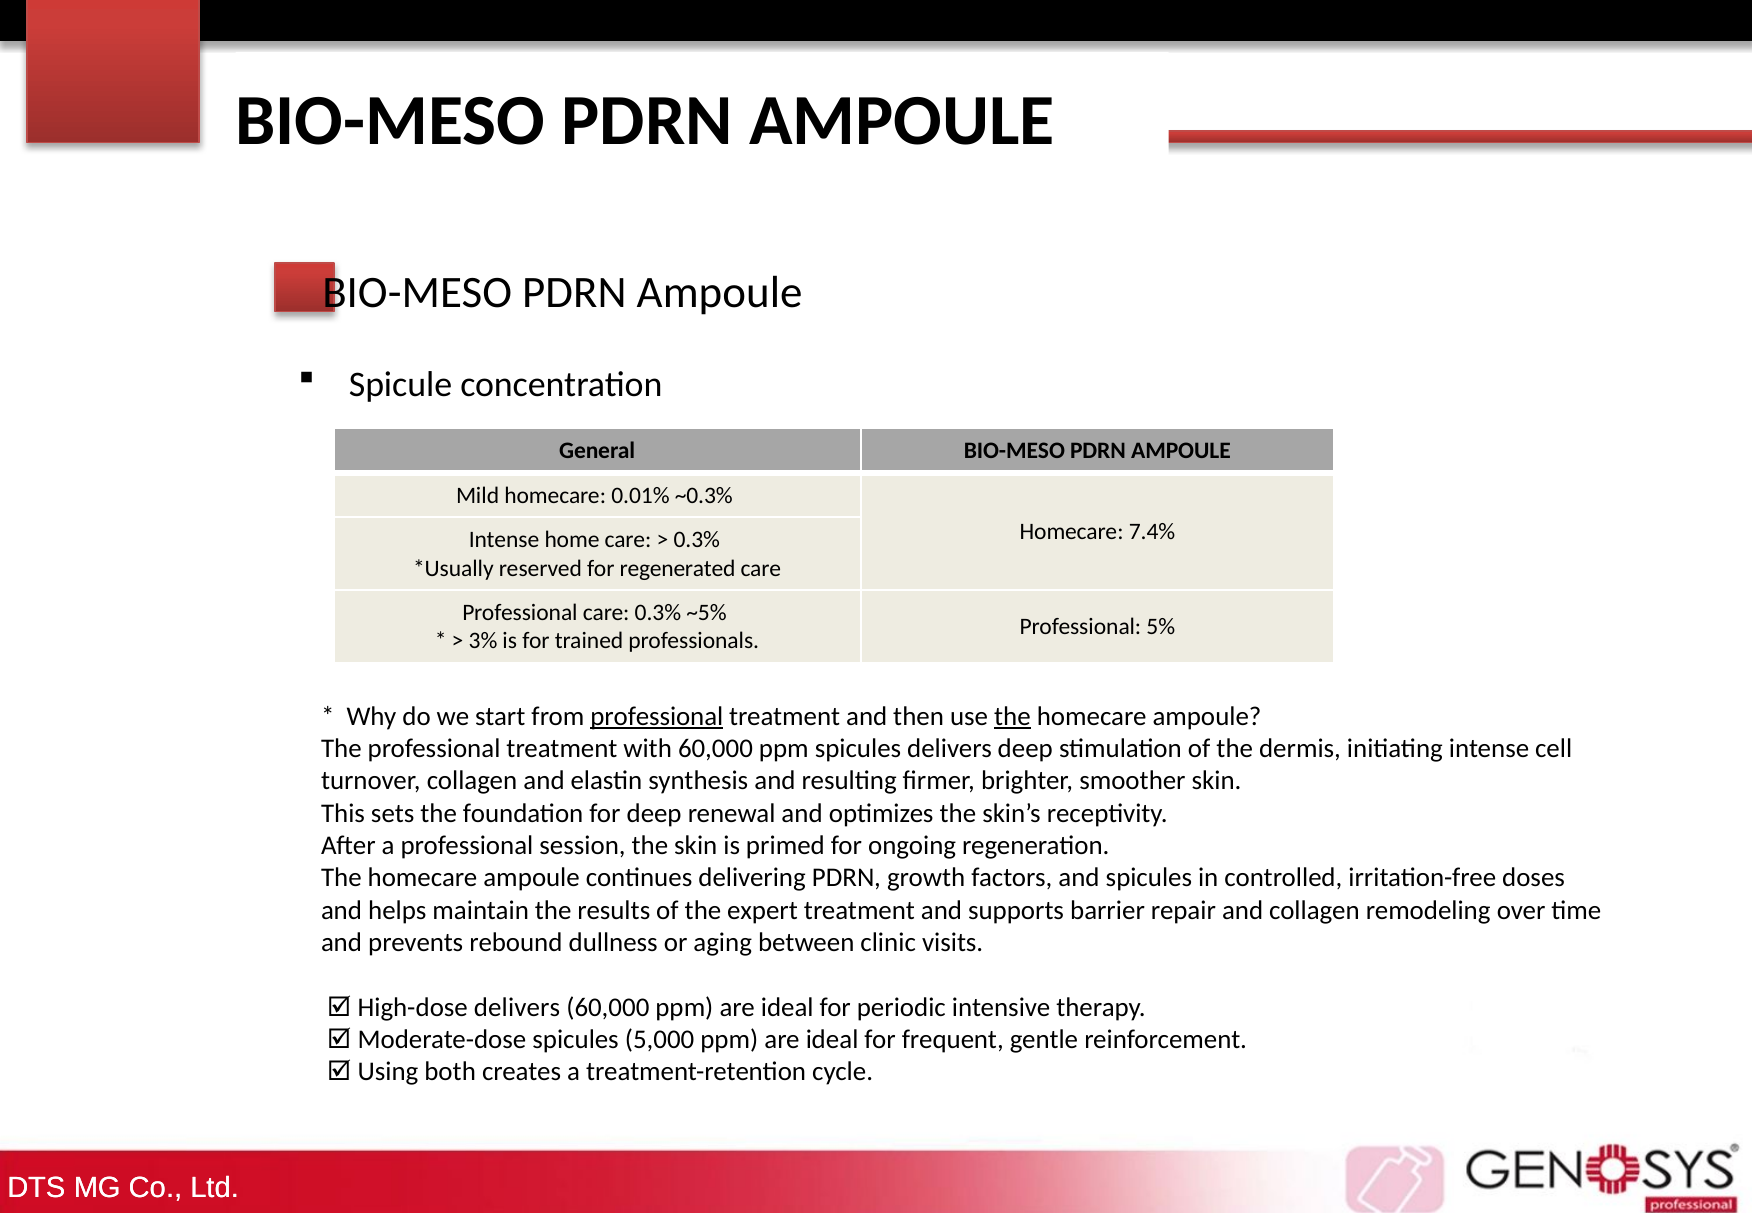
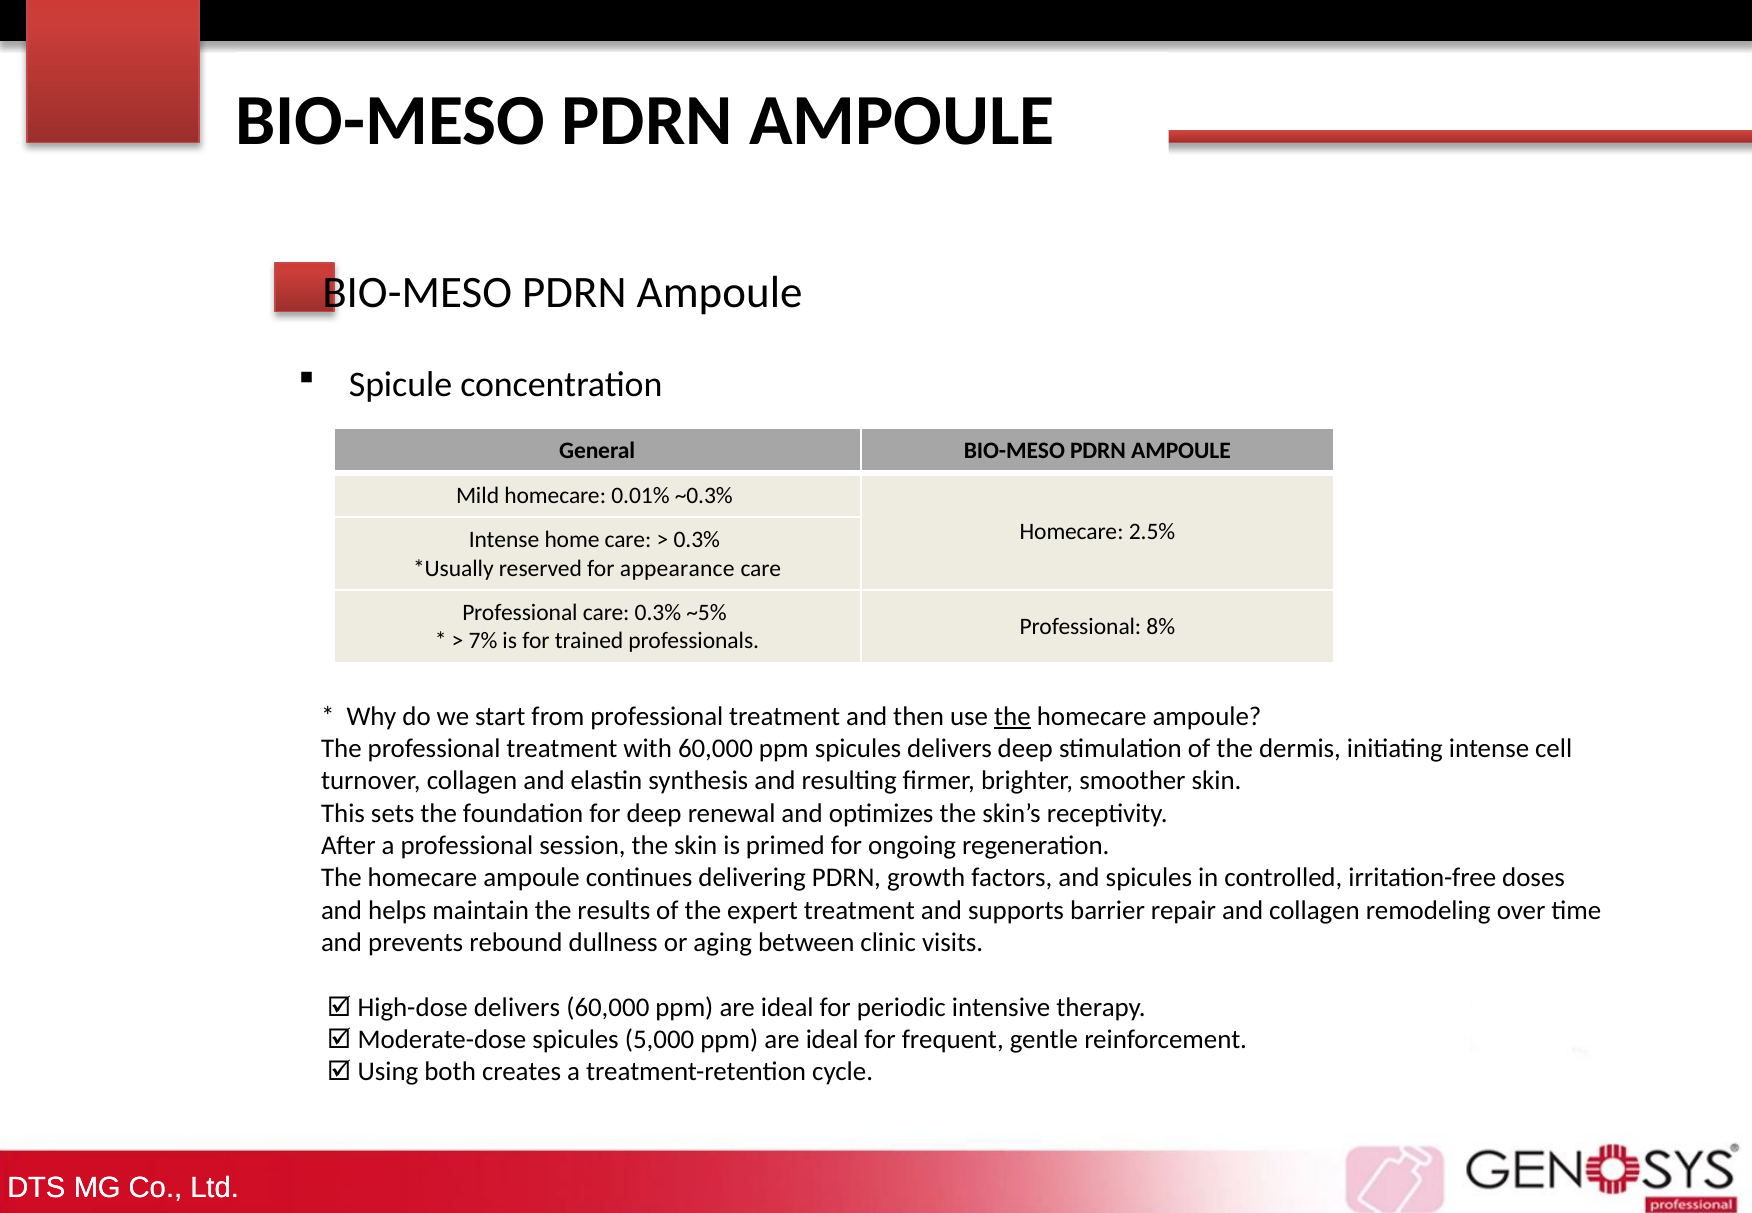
7.4%: 7.4% -> 2.5% (1152, 532)
regenerated: regenerated -> appearance (677, 568)
5%: 5% -> 8% (1161, 627)
3%: 3% -> 7% (483, 641)
professional underline: present -> none (657, 716)
